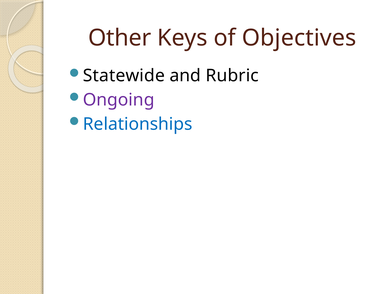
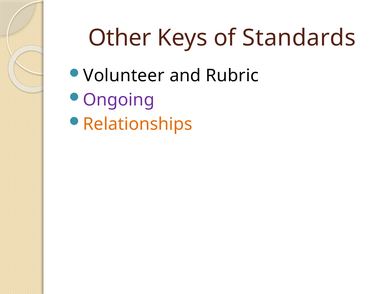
Objectives: Objectives -> Standards (299, 38)
Statewide: Statewide -> Volunteer (124, 76)
Relationships colour: blue -> orange (138, 124)
